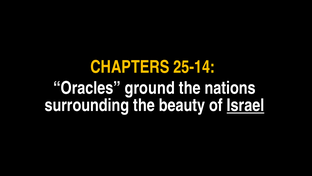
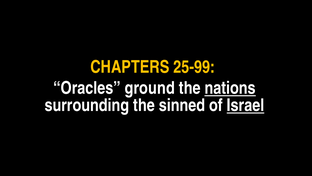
25-14: 25-14 -> 25-99 (194, 67)
nations underline: none -> present (230, 88)
beauty: beauty -> sinned (182, 105)
